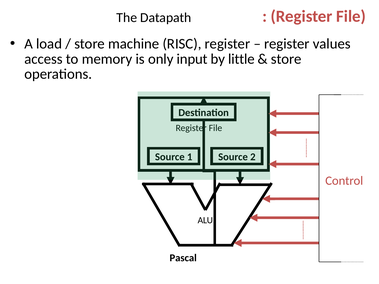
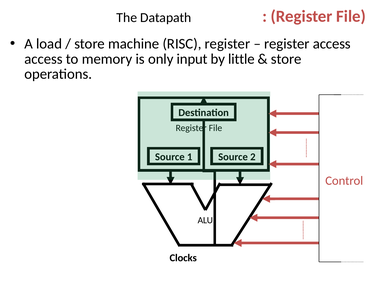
register values: values -> access (332, 44)
Pascal: Pascal -> Clocks (183, 258)
